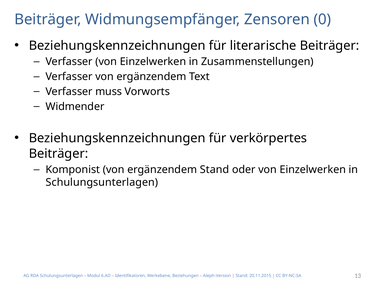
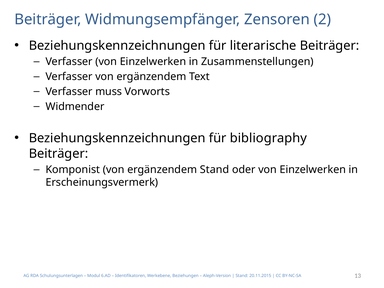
0: 0 -> 2 (322, 19)
verkörpertes: verkörpertes -> bibliography (268, 138)
Schulungsunterlagen: Schulungsunterlagen -> Erscheinungsvermerk (102, 182)
